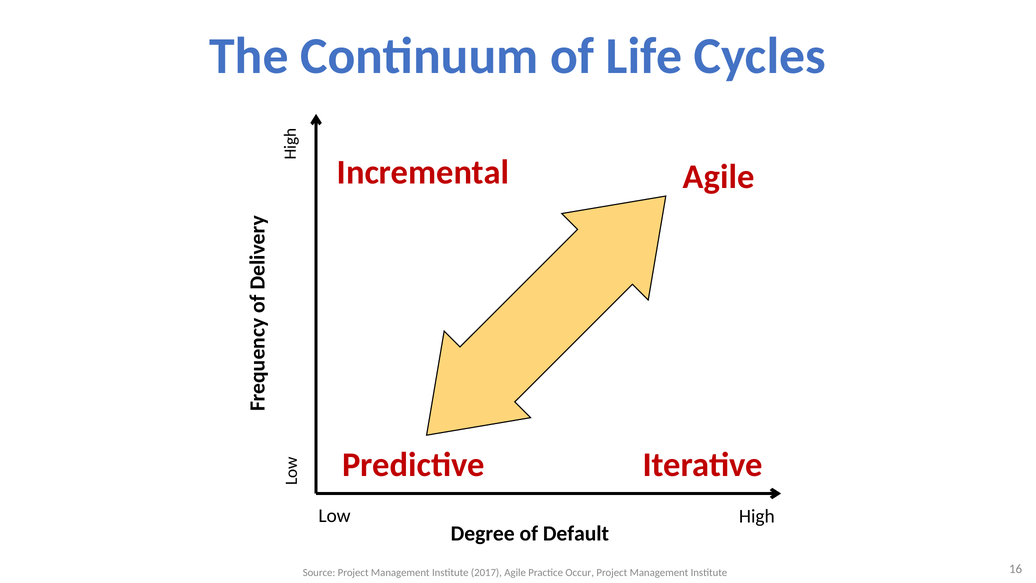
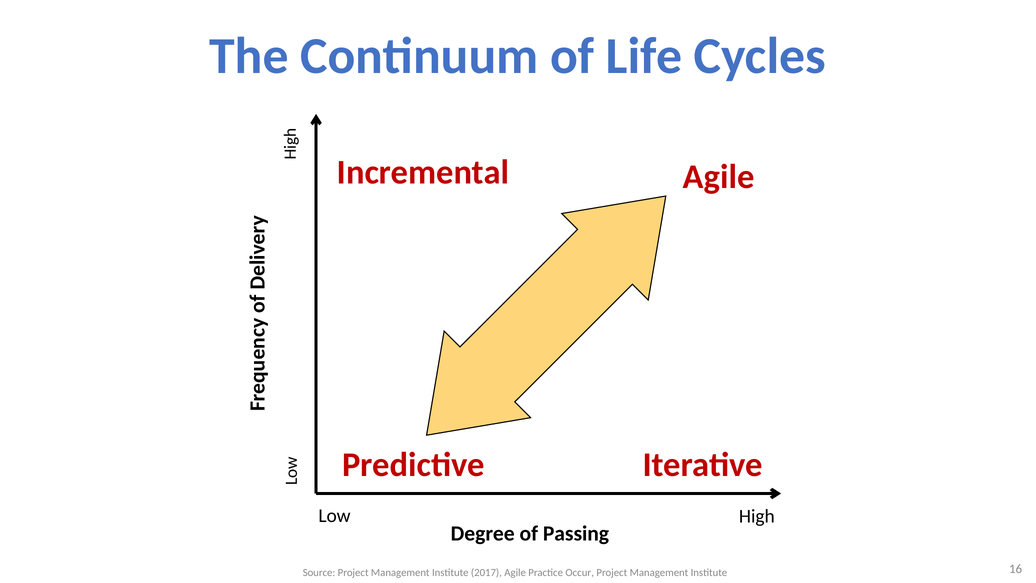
Default: Default -> Passing (576, 534)
